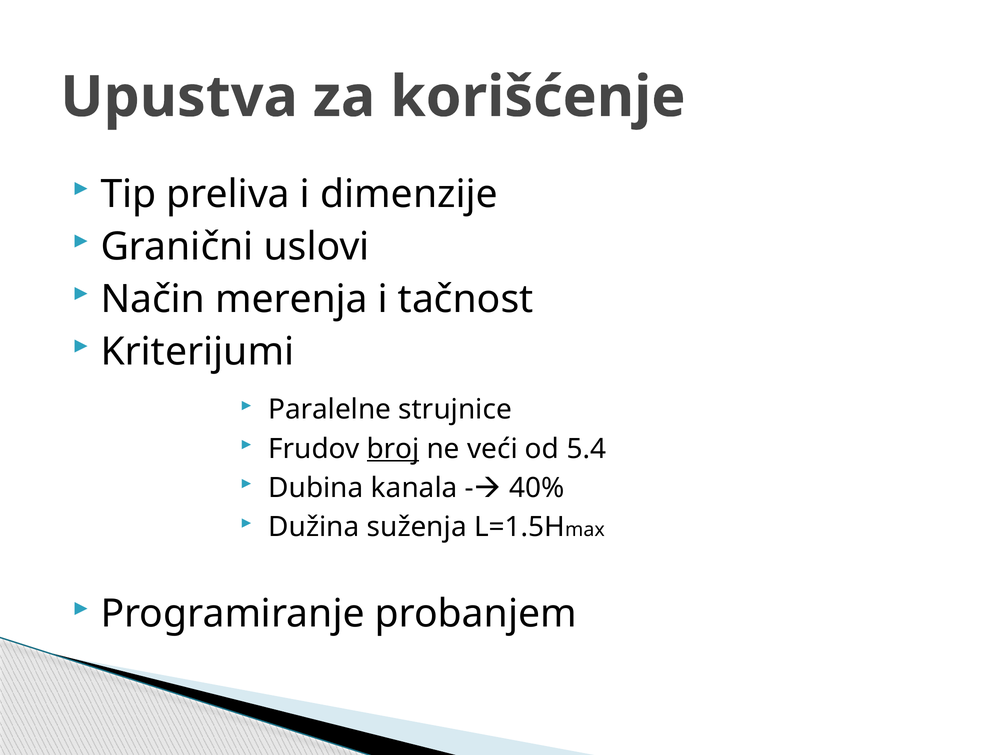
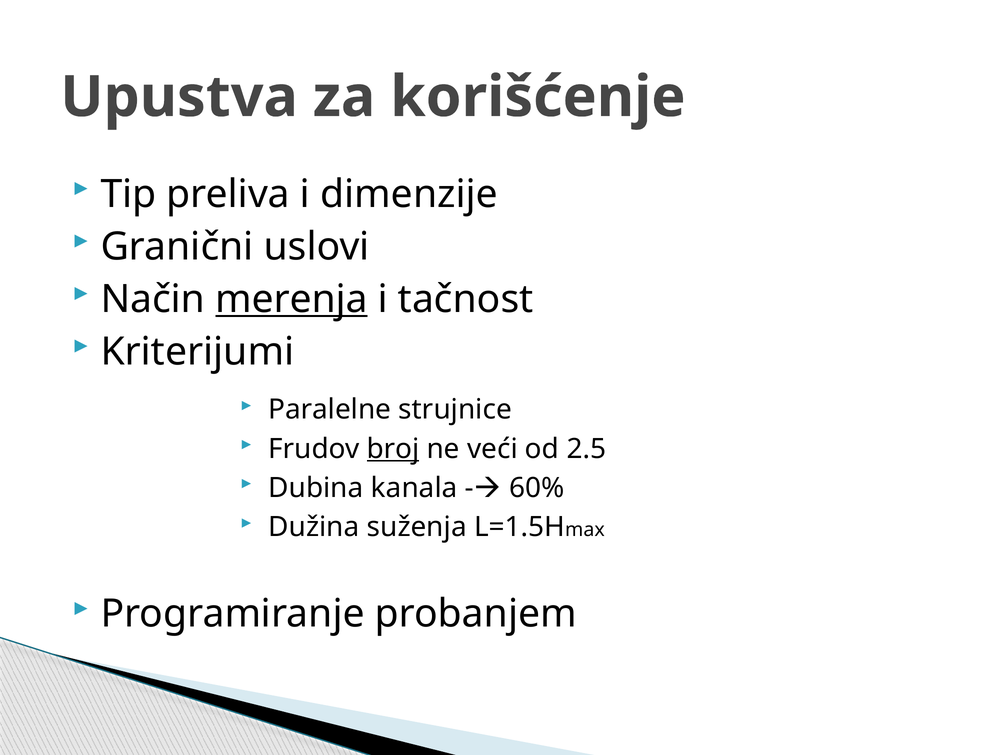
merenja underline: none -> present (292, 299)
5.4: 5.4 -> 2.5 (586, 449)
40%: 40% -> 60% (537, 488)
